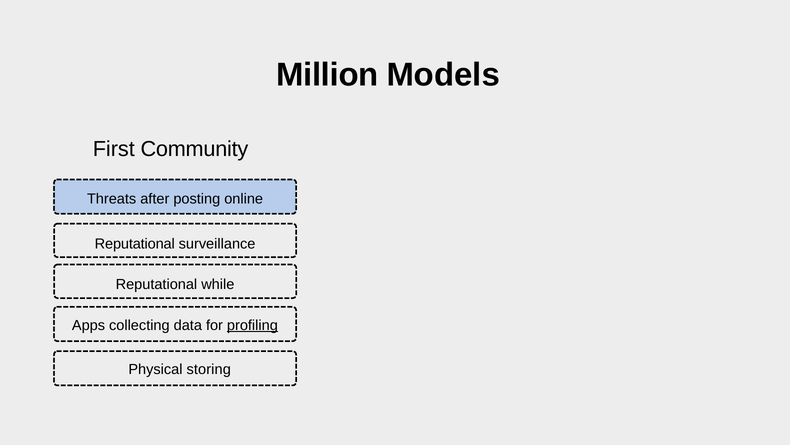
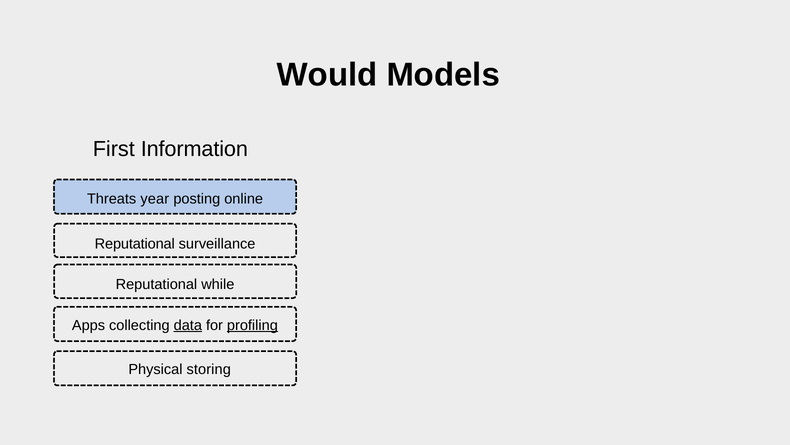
Million: Million -> Would (327, 75)
Community: Community -> Information (194, 149)
after: after -> year (155, 198)
data underline: none -> present (188, 325)
